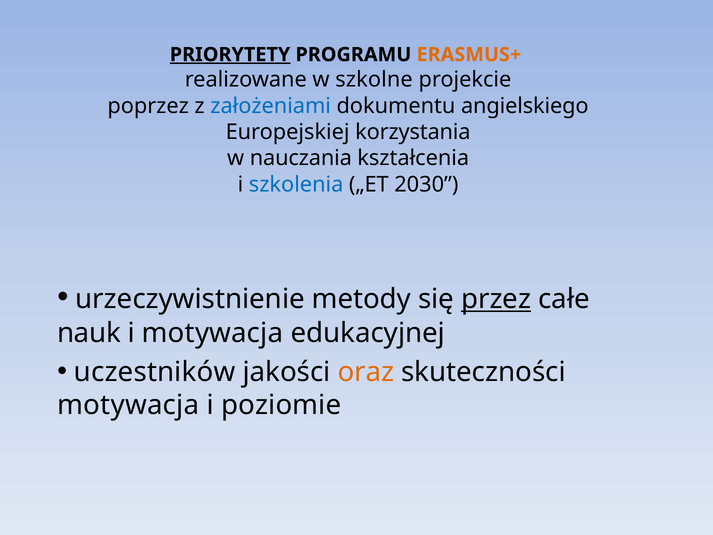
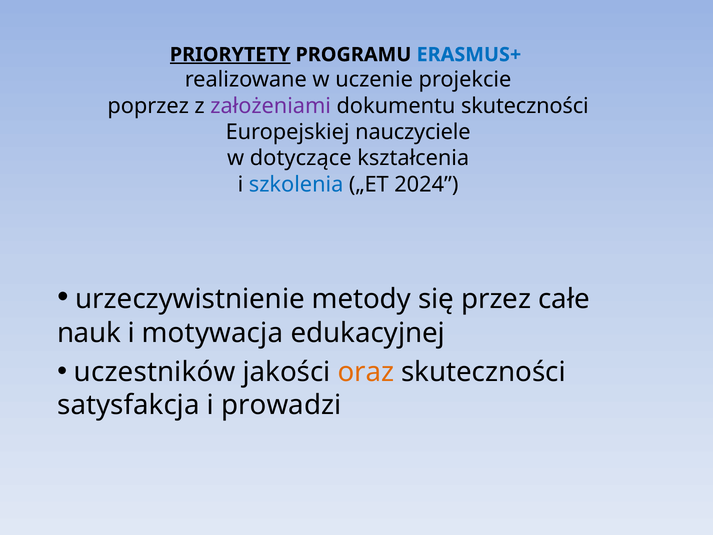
ERASMUS+ colour: orange -> blue (469, 55)
szkolne: szkolne -> uczenie (374, 80)
założeniami colour: blue -> purple (271, 106)
dokumentu angielskiego: angielskiego -> skuteczności (525, 106)
korzystania: korzystania -> nauczyciele (413, 132)
nauczania: nauczania -> dotyczące (301, 158)
2030: 2030 -> 2024 (426, 184)
przez underline: present -> none (496, 299)
motywacja: motywacja -> satysfakcja (128, 405)
poziomie: poziomie -> prowadzi (281, 405)
